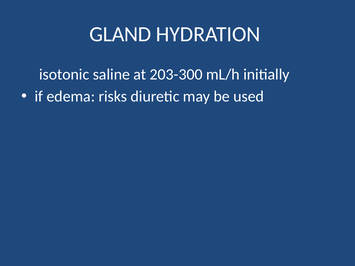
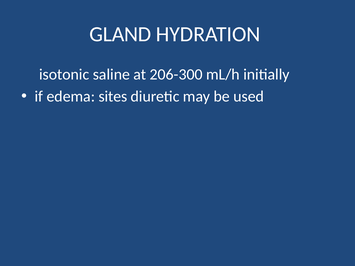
203-300: 203-300 -> 206-300 (176, 74)
risks: risks -> sites (113, 97)
